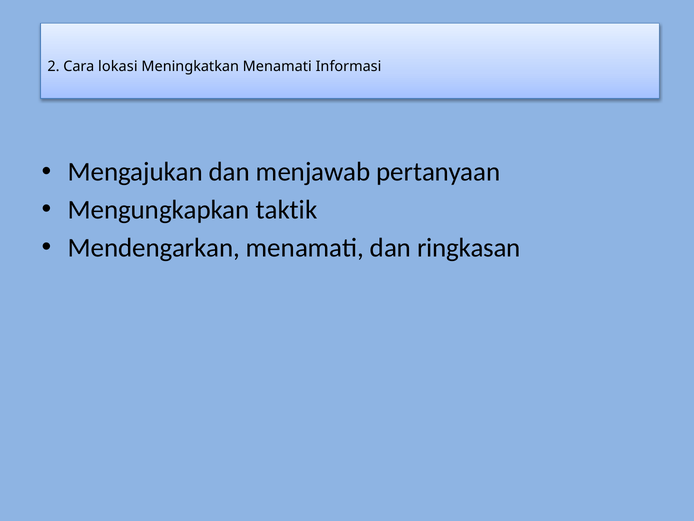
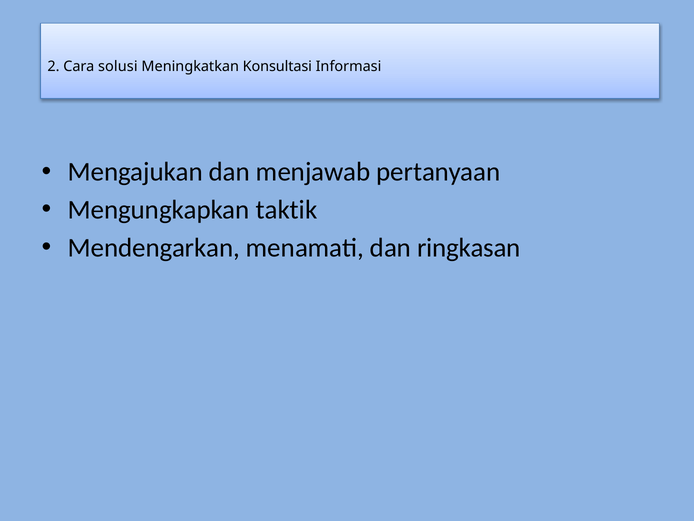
lokasi: lokasi -> solusi (118, 66)
Meningkatkan Menamati: Menamati -> Konsultasi (277, 66)
